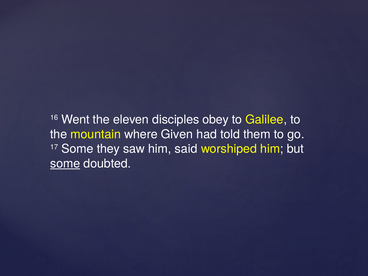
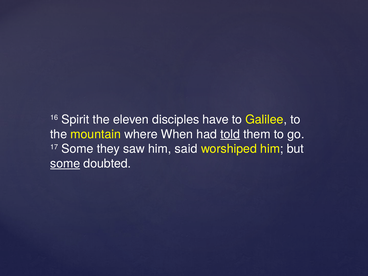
Went: Went -> Spirit (75, 119)
obey: obey -> have (216, 119)
Given: Given -> When (177, 134)
told underline: none -> present (230, 134)
